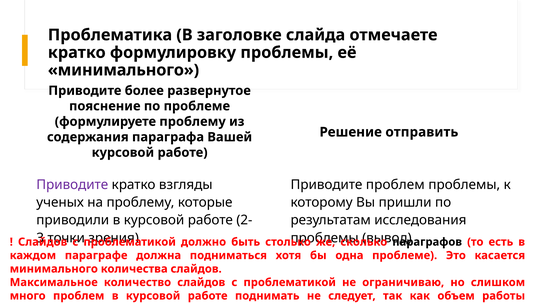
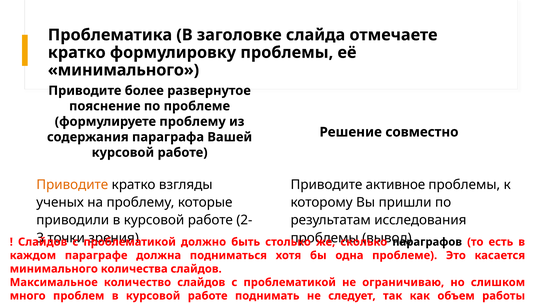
отправить: отправить -> совместно (422, 132)
Приводите colour: purple -> orange (72, 184)
Приводите проблем: проблем -> активное (395, 184)
